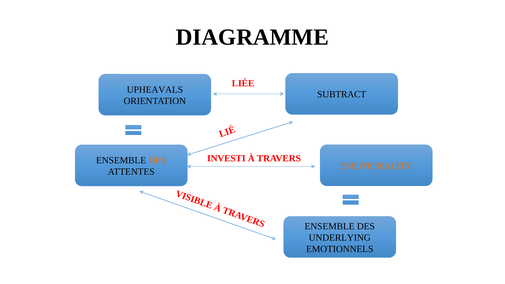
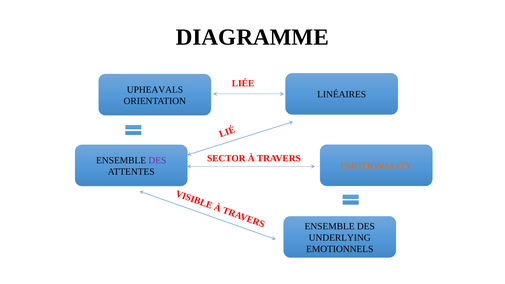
SUBTRACT: SUBTRACT -> LINÉAIRES (342, 95)
INVESTI: INVESTI -> SECTOR (226, 158)
DES colour: orange -> purple (157, 160)
